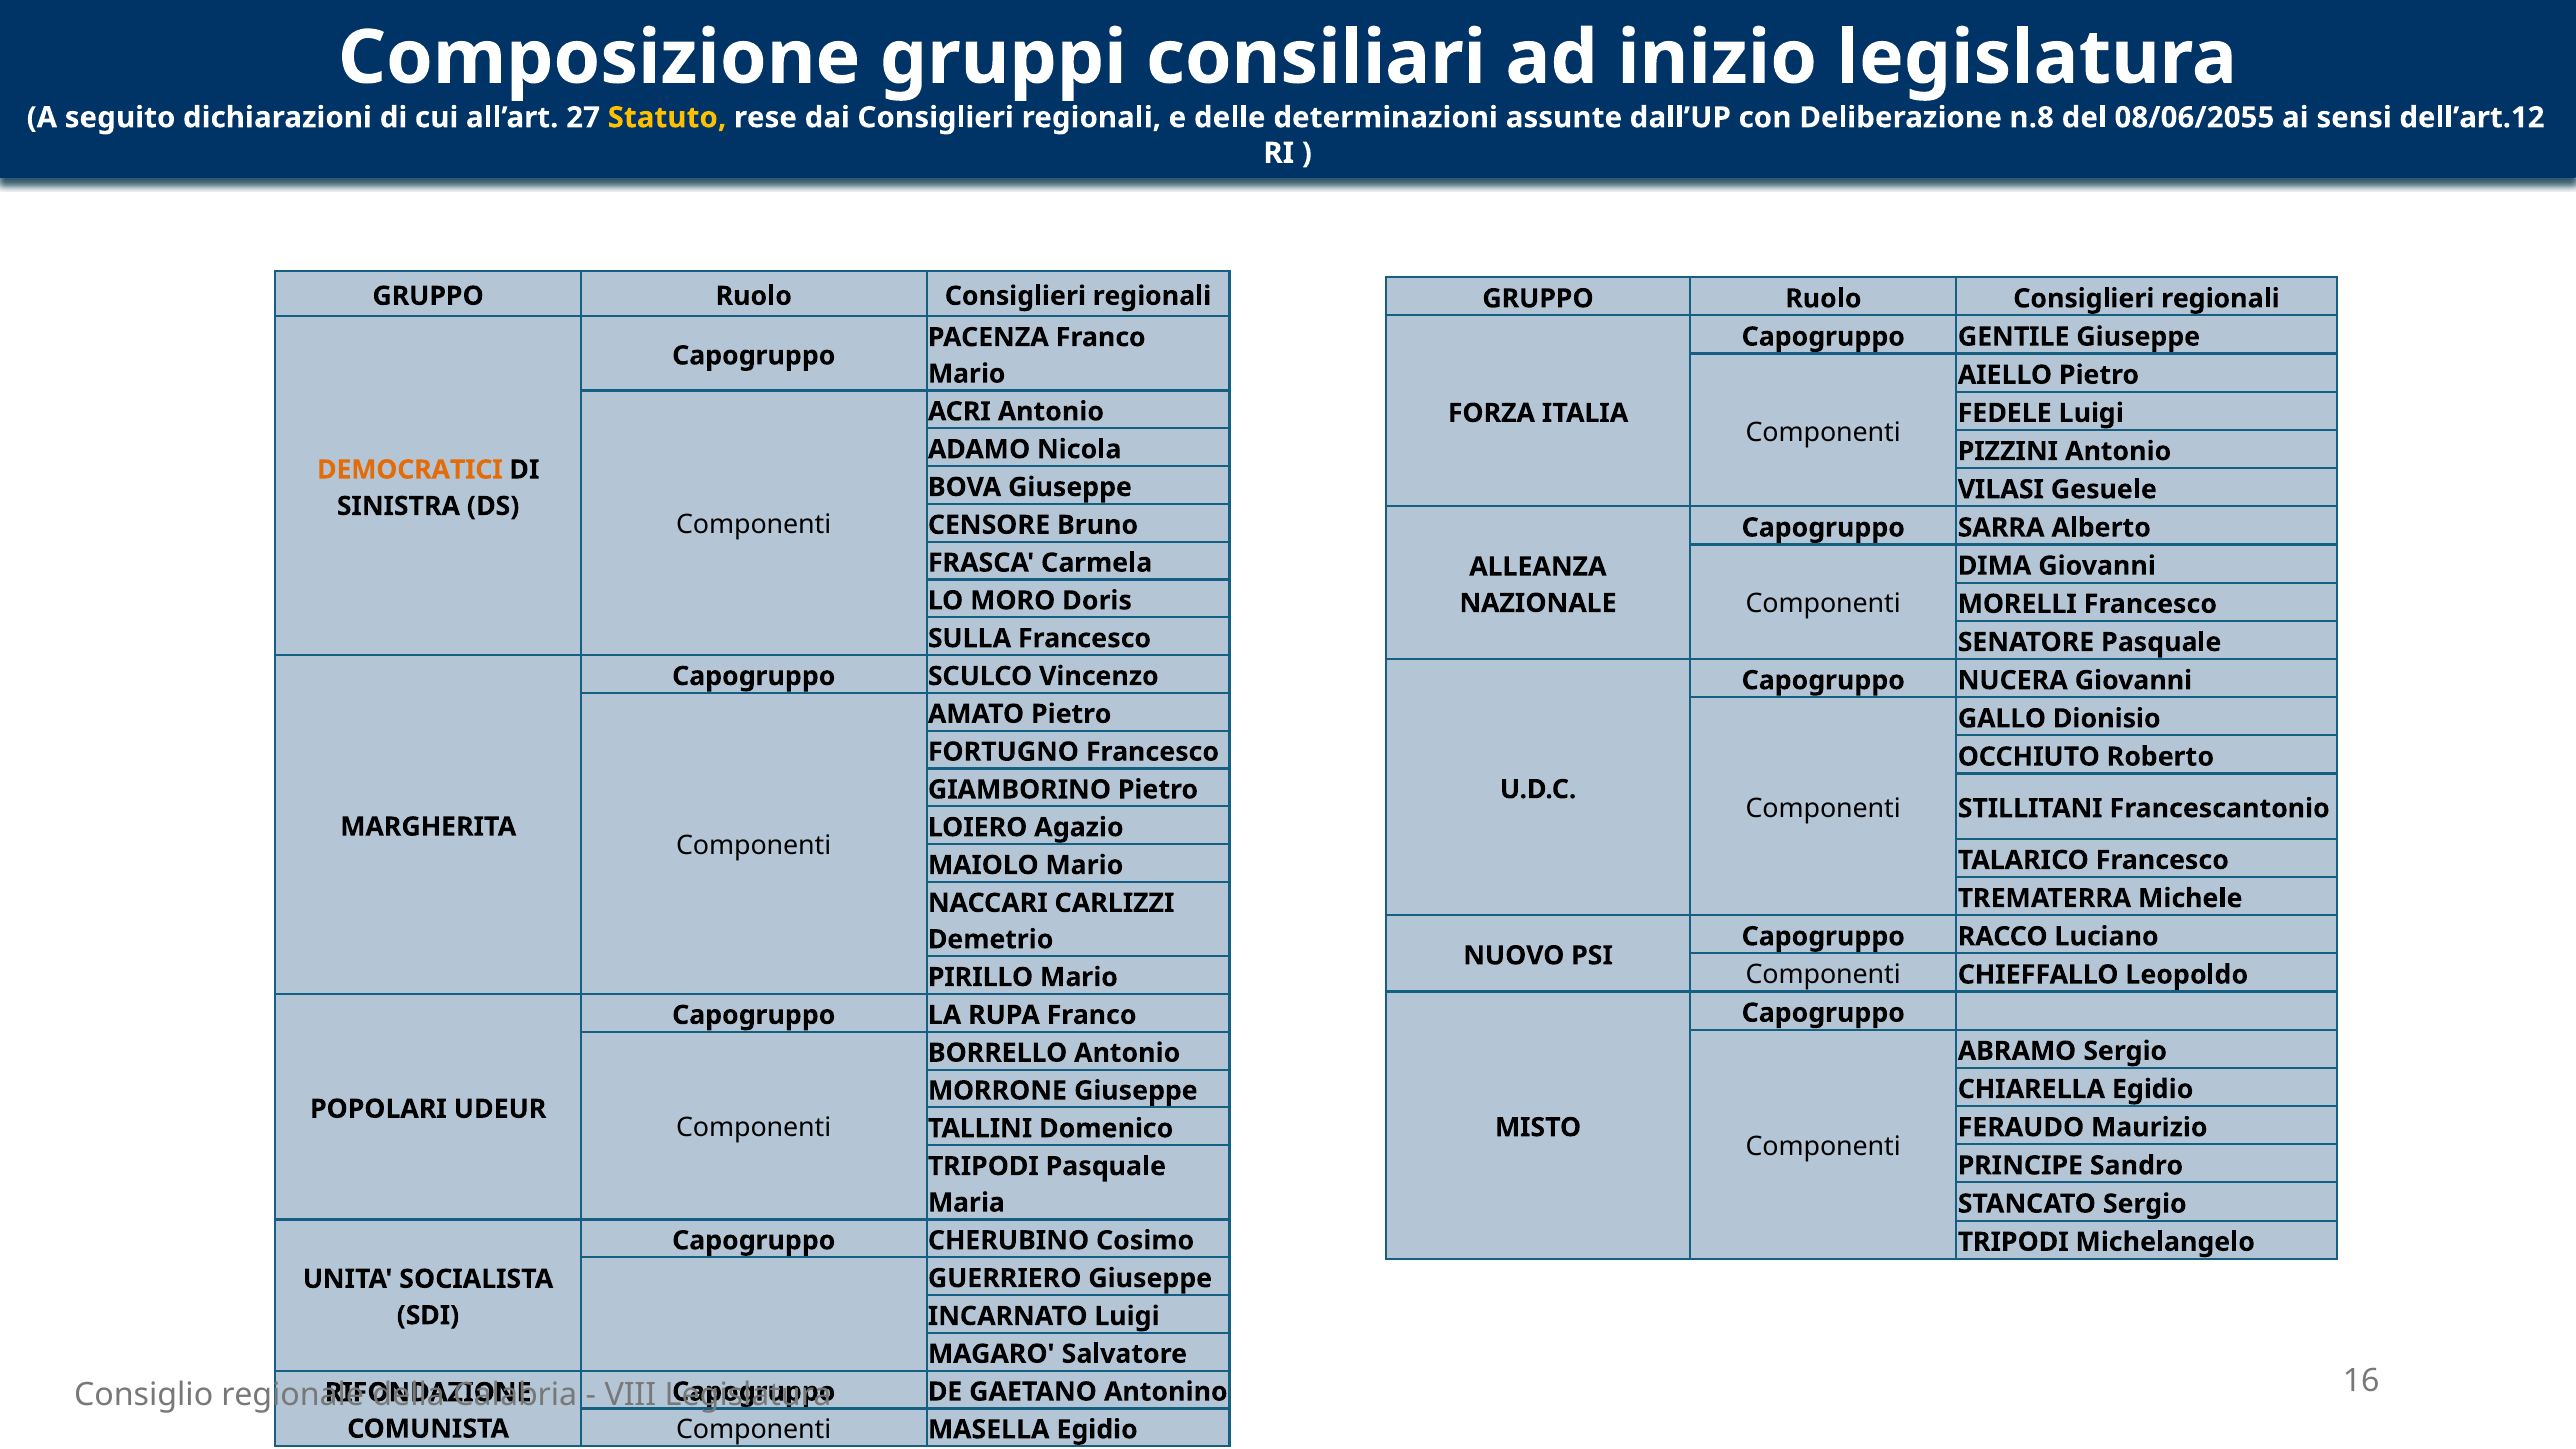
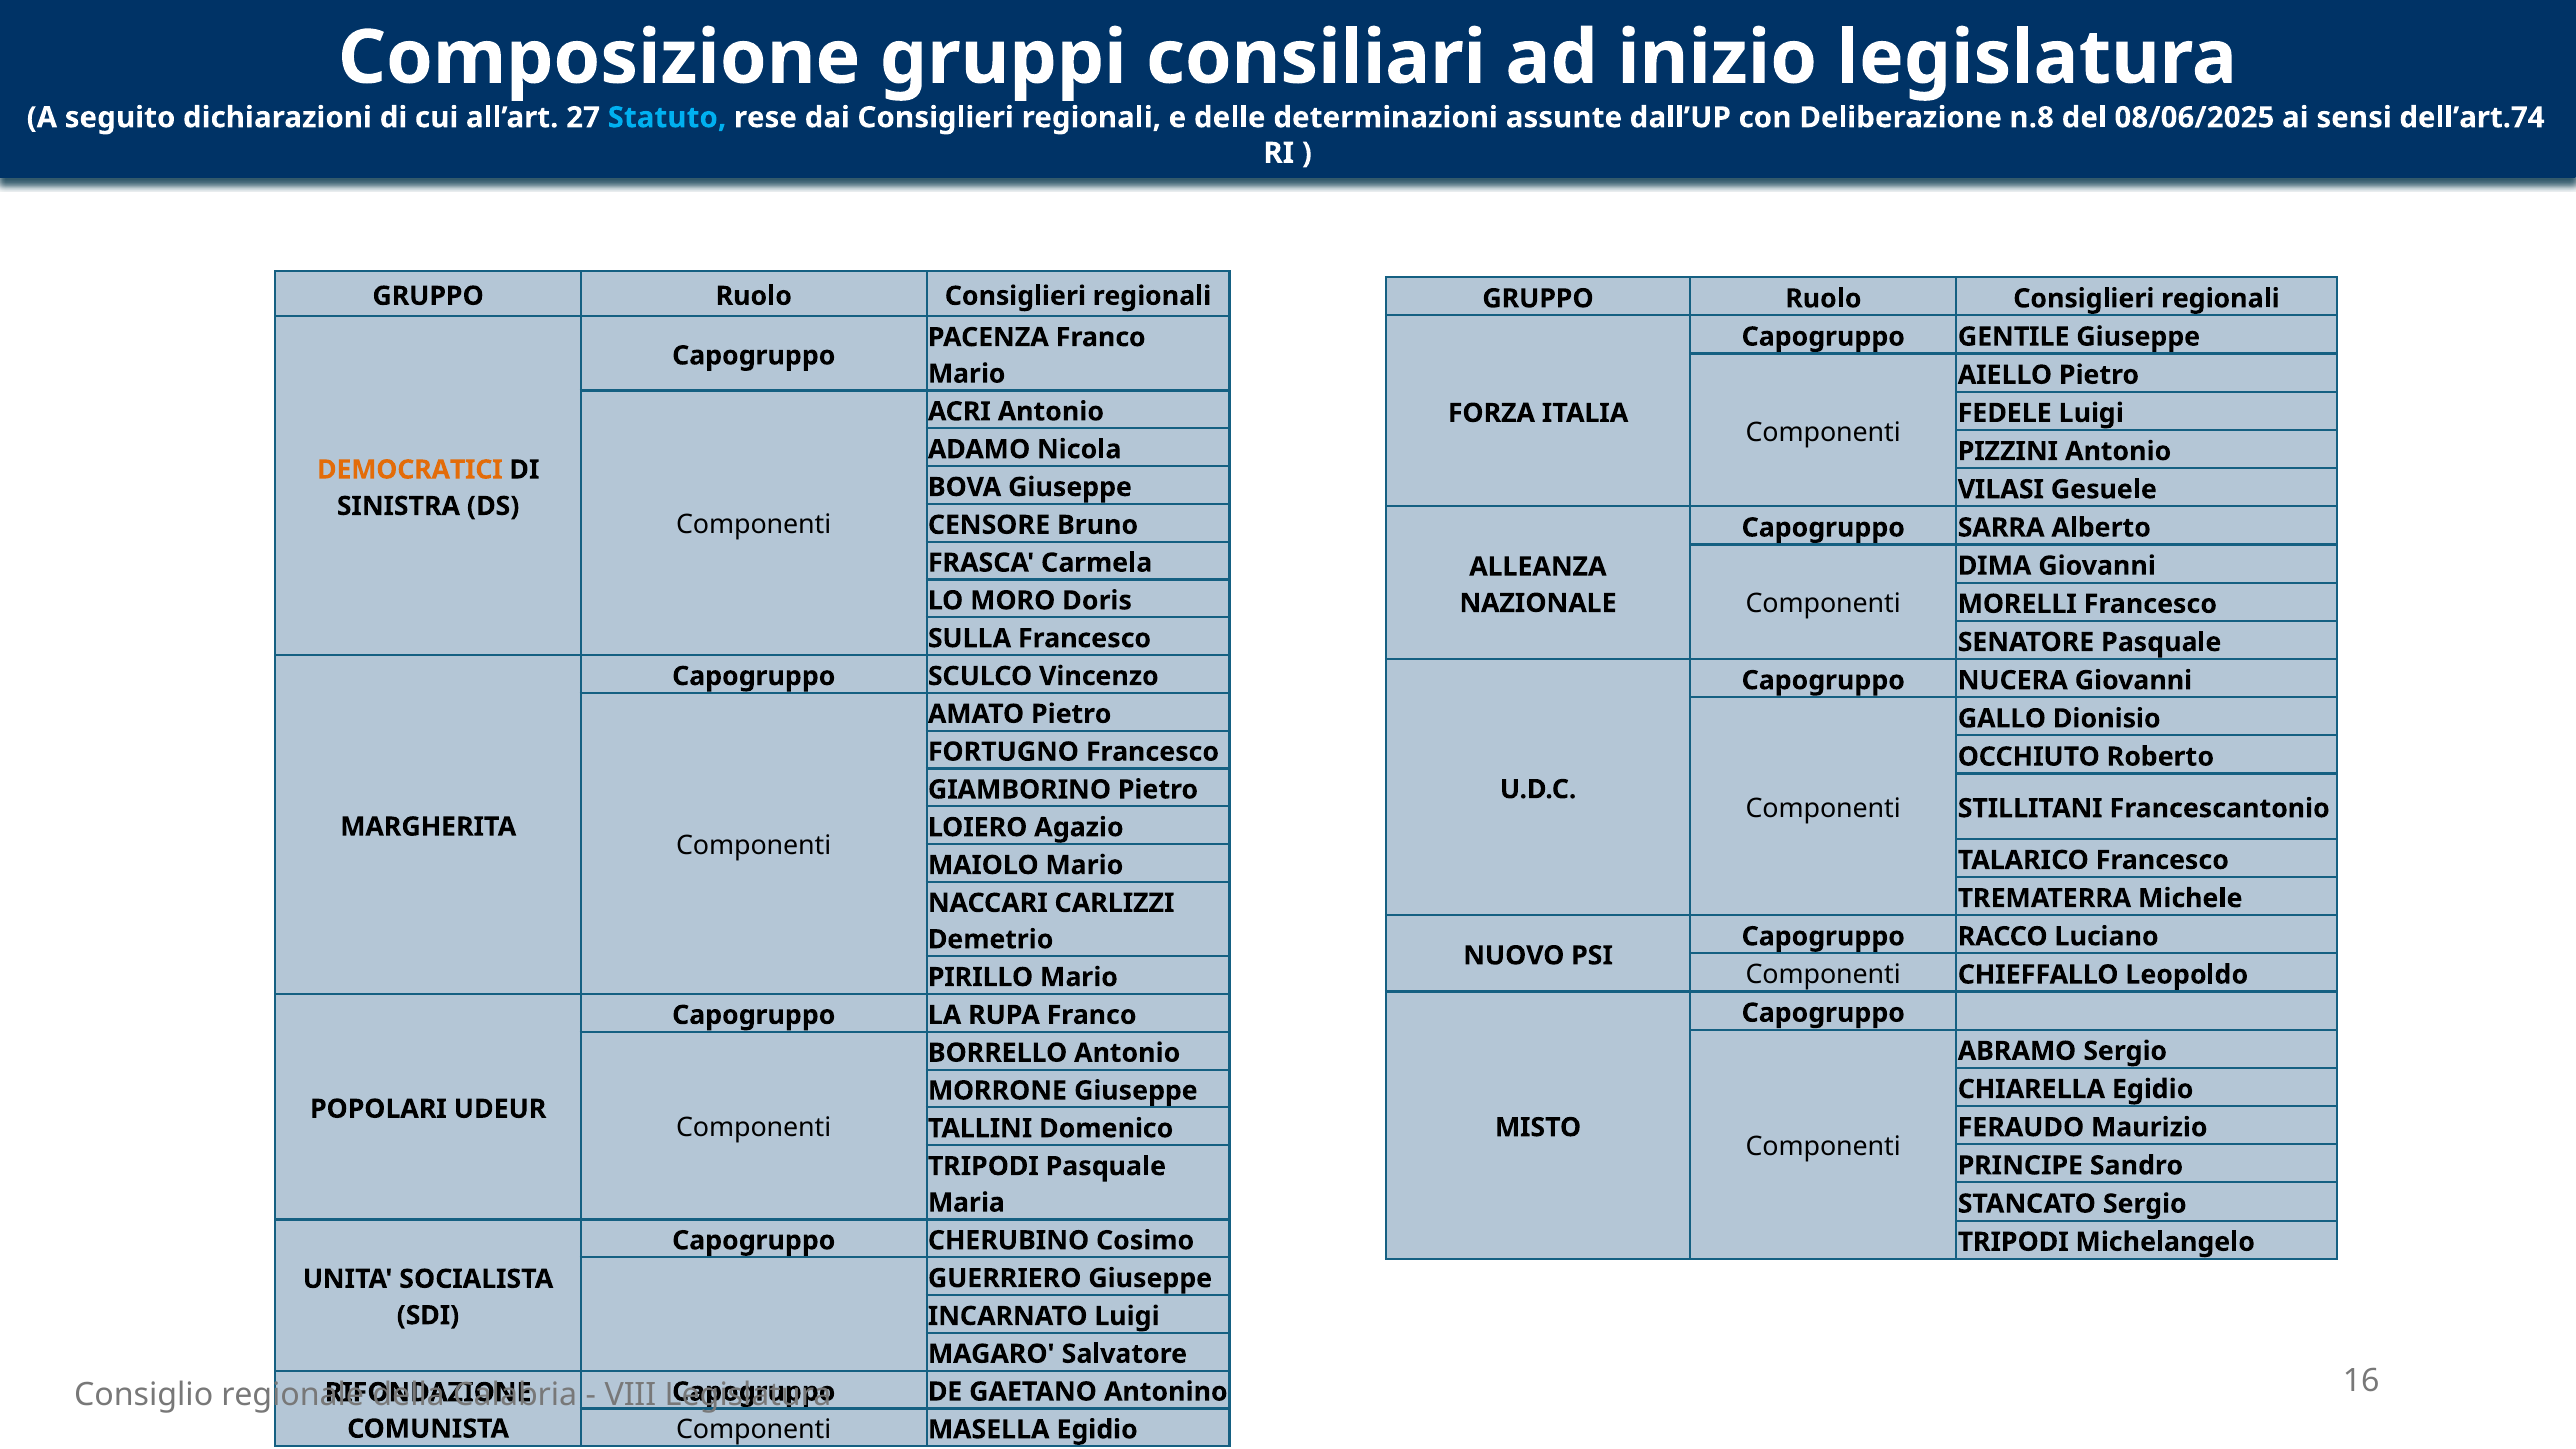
Statuto colour: yellow -> light blue (667, 118)
08/06/2055: 08/06/2055 -> 08/06/2025 (2194, 118)
dell’art.12: dell’art.12 -> dell’art.74 (2472, 118)
